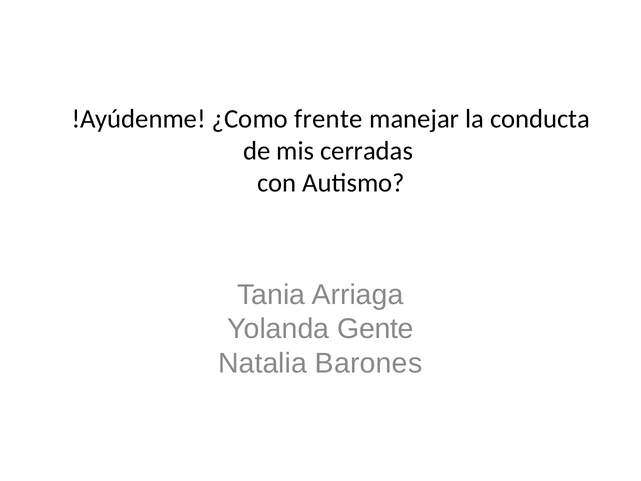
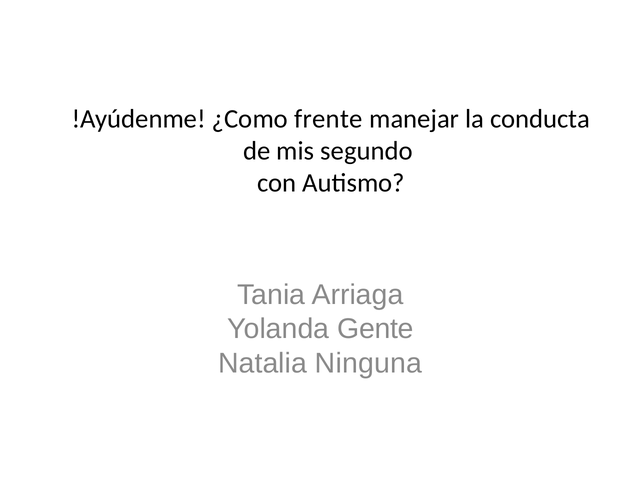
cerradas: cerradas -> segundo (367, 151)
Barones: Barones -> Ninguna (369, 363)
